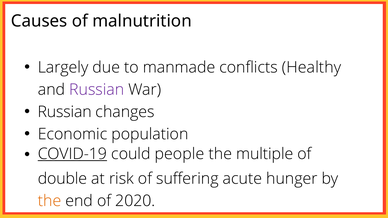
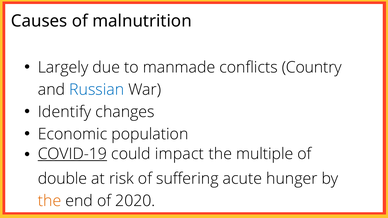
Healthy: Healthy -> Country (312, 68)
Russian colour: purple -> blue (97, 90)
Russian: Russian -> Identify (65, 112)
people: people -> impact (179, 154)
